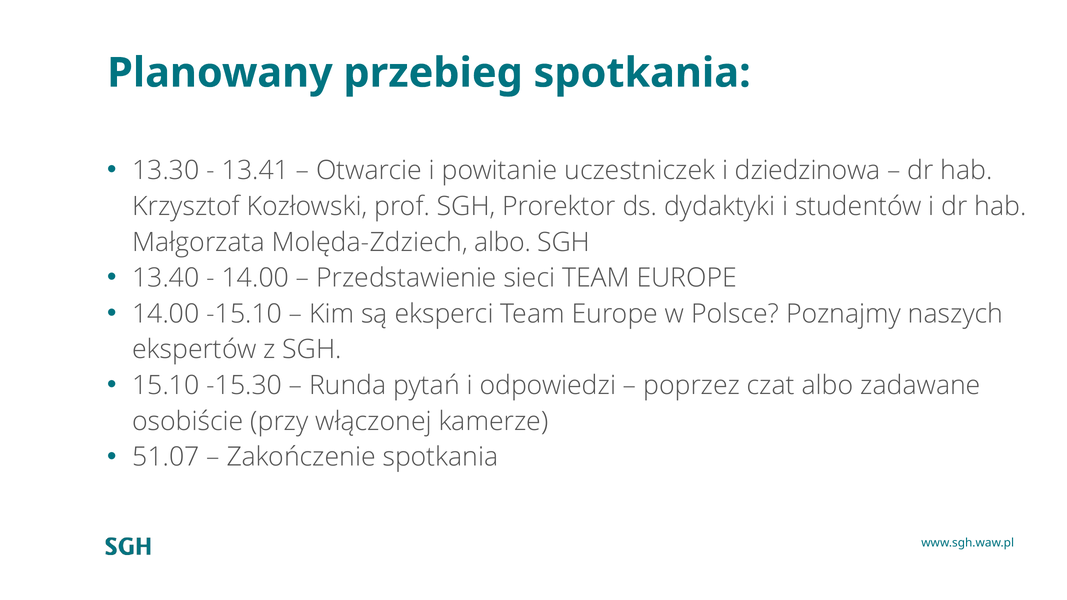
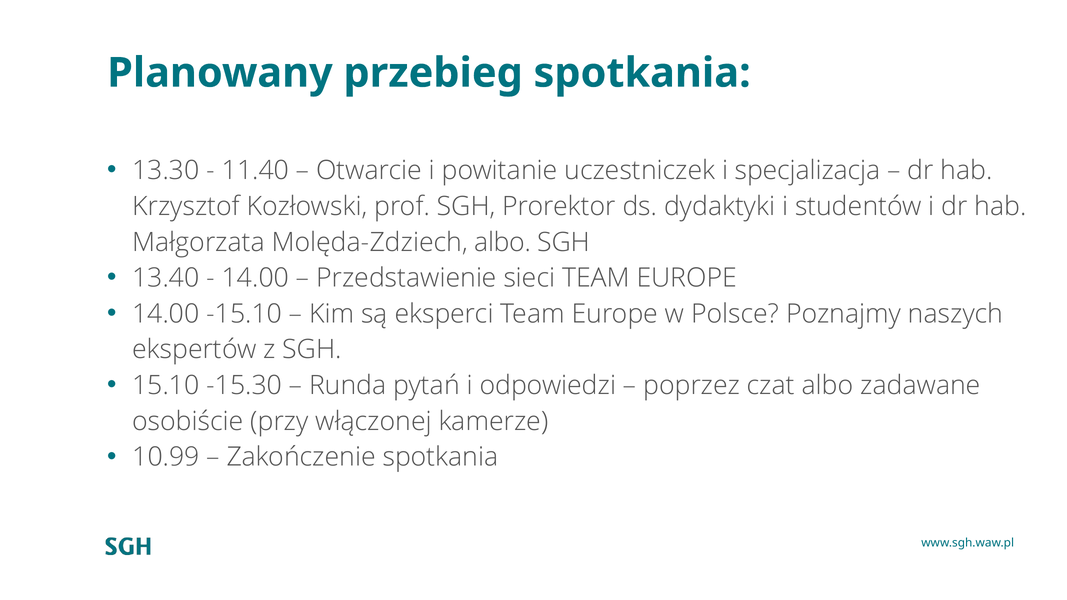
13.41: 13.41 -> 11.40 (255, 171)
dziedzinowa: dziedzinowa -> specjalizacja (808, 171)
51.07: 51.07 -> 10.99 (166, 457)
